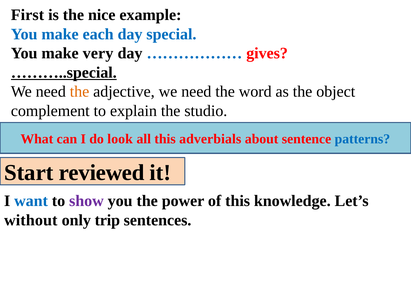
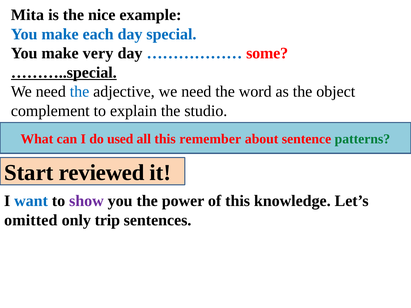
First: First -> Mita (27, 15)
gives: gives -> some (267, 53)
the colour: orange -> blue (80, 92)
look: look -> used (120, 139)
adverbials: adverbials -> remember (210, 139)
patterns colour: blue -> green (362, 139)
without: without -> omitted (31, 220)
